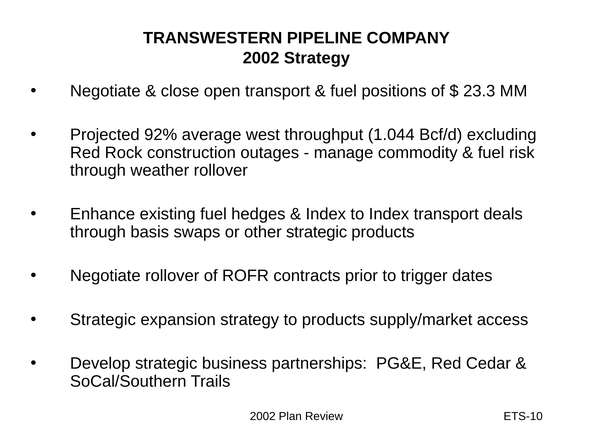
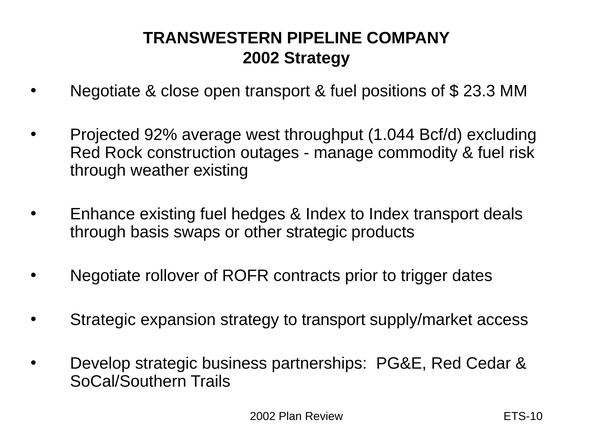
weather rollover: rollover -> existing (221, 170)
to products: products -> transport (334, 319)
